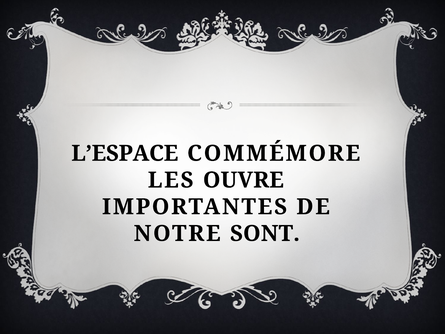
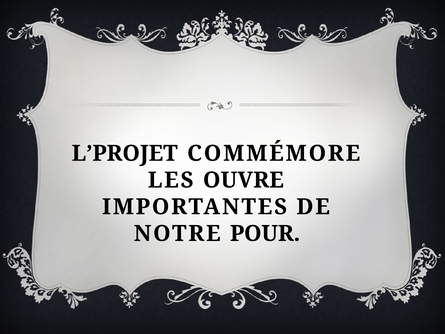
L’ESPACE: L’ESPACE -> L’PROJET (125, 153)
SONT: SONT -> POUR (265, 233)
